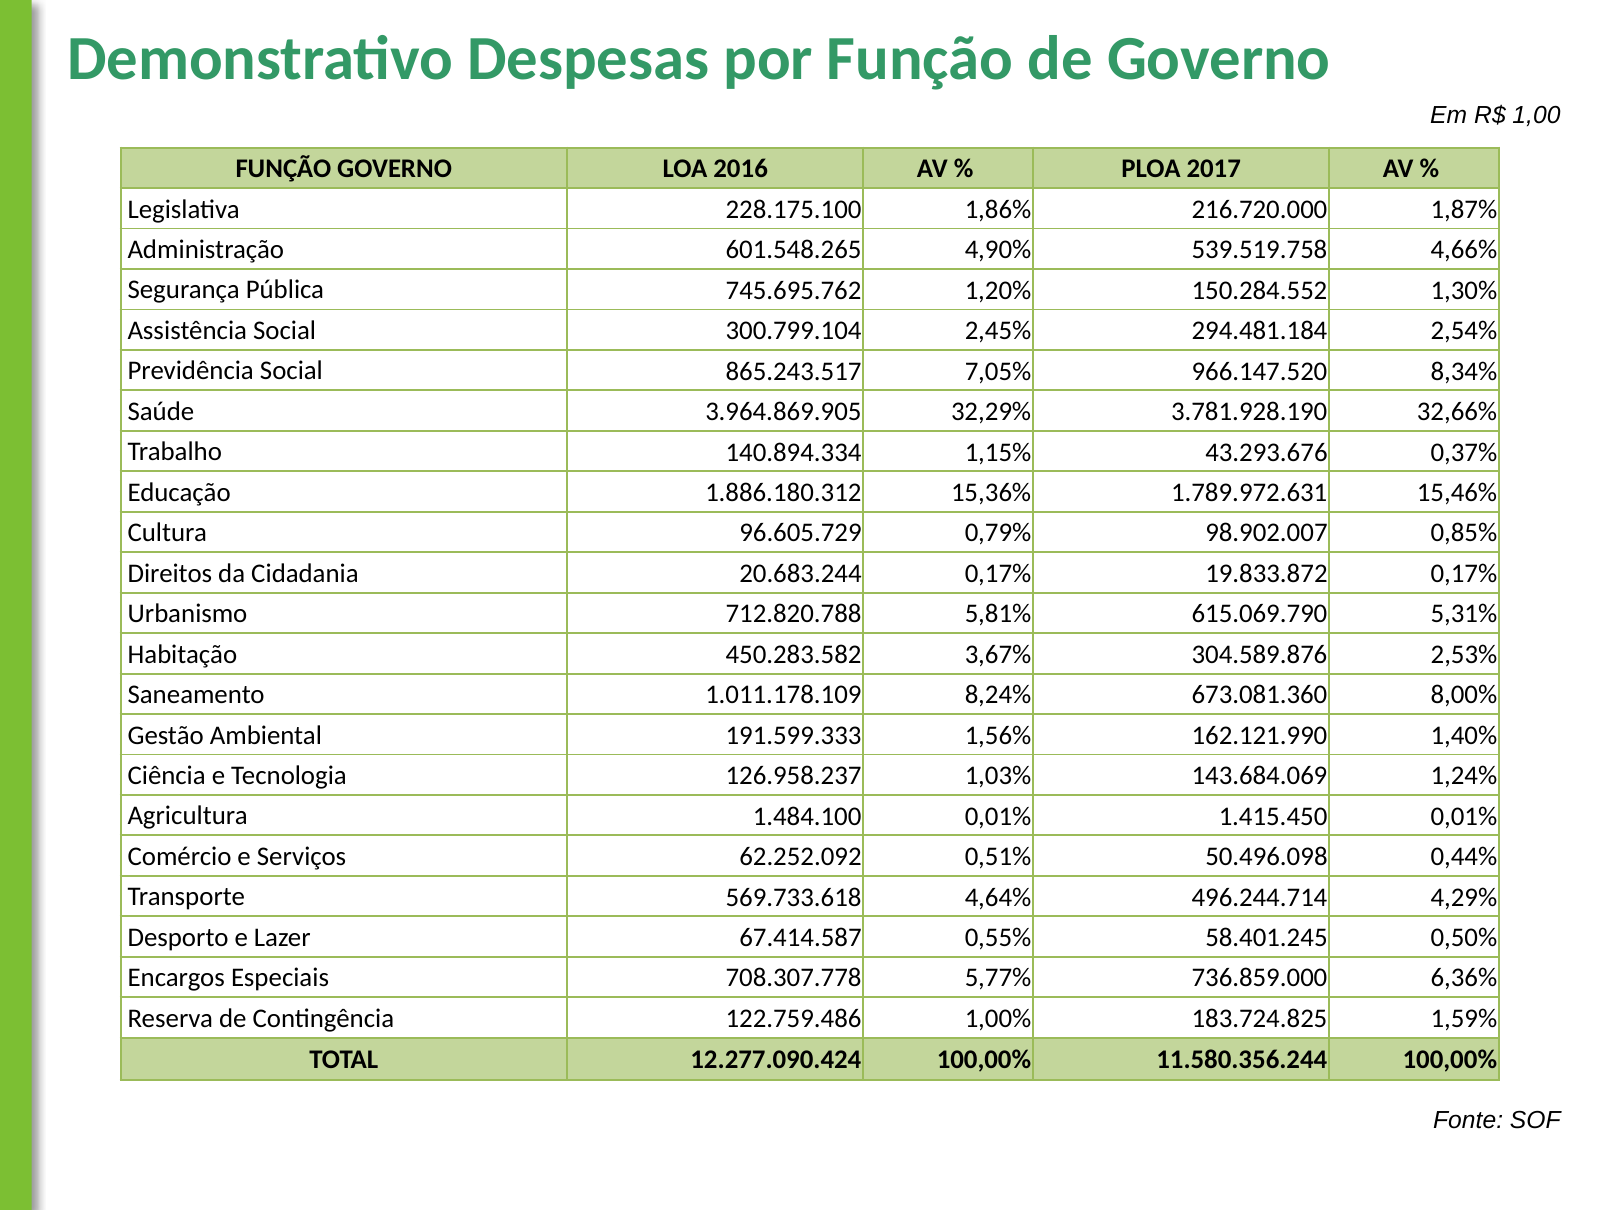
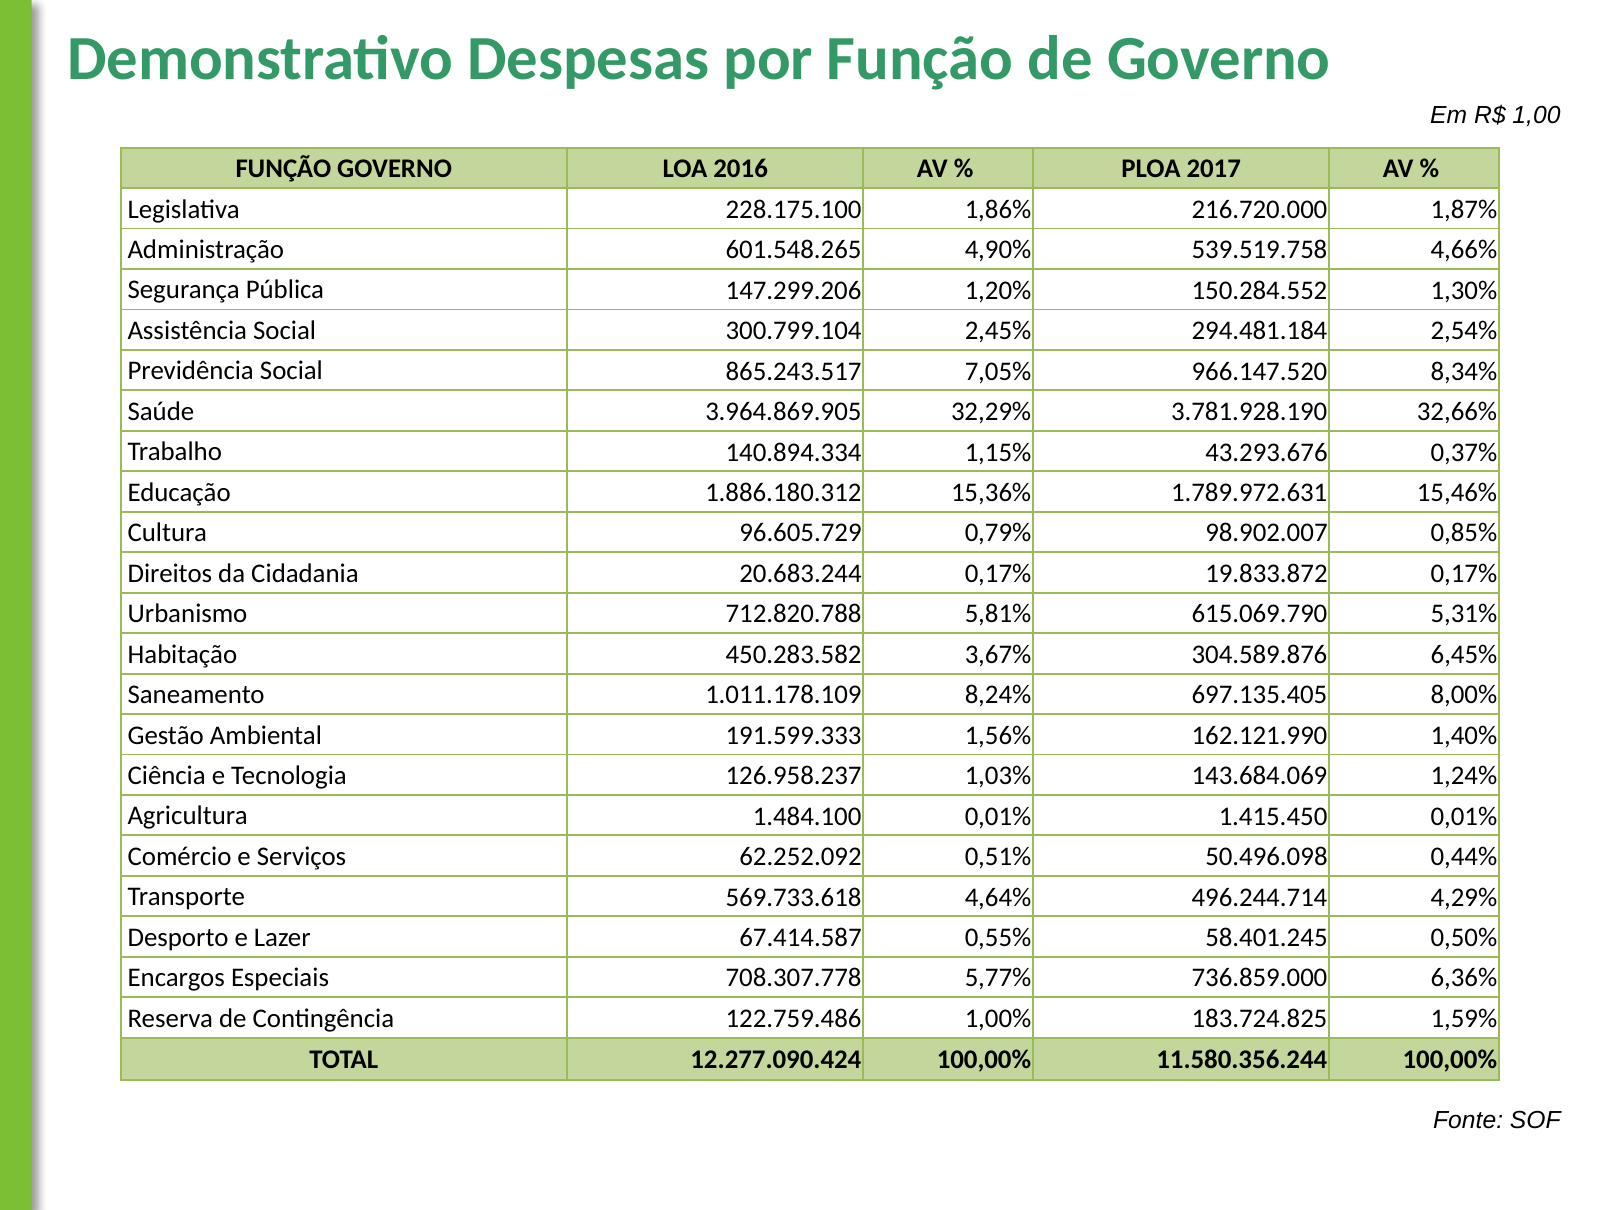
745.695.762: 745.695.762 -> 147.299.206 (794, 290)
2,53%: 2,53% -> 6,45% (1464, 654)
673.081.360: 673.081.360 -> 697.135.405 (1259, 695)
